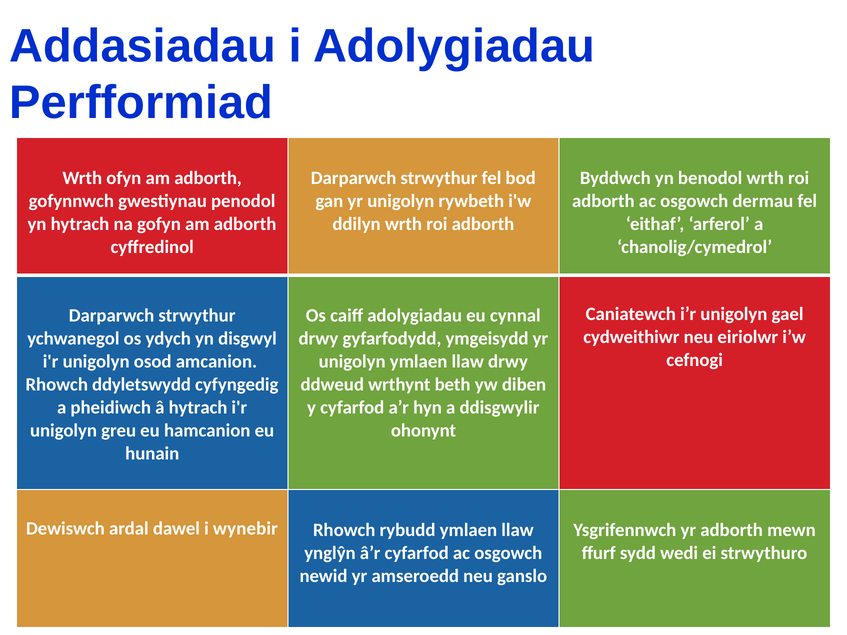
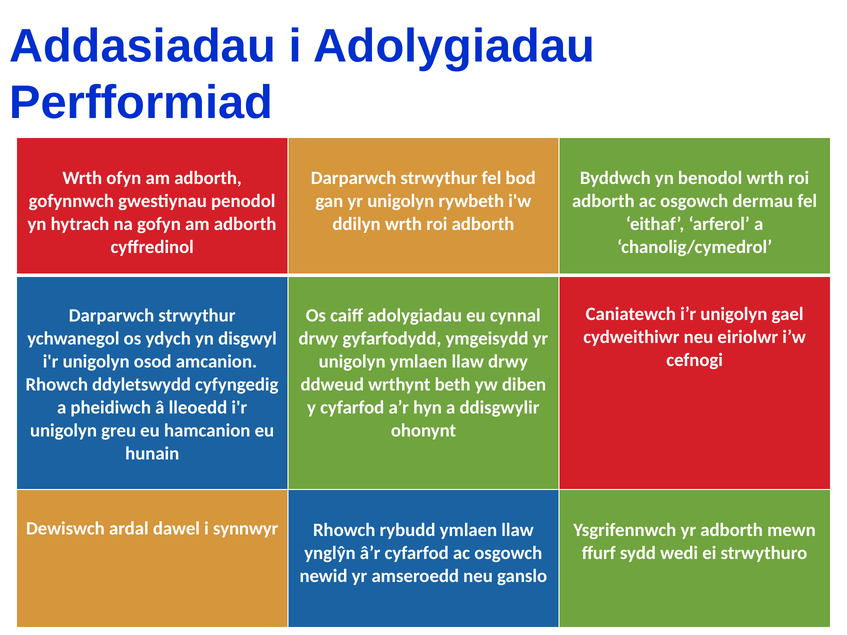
â hytrach: hytrach -> lleoedd (198, 408)
wynebir: wynebir -> synnwyr (246, 529)
